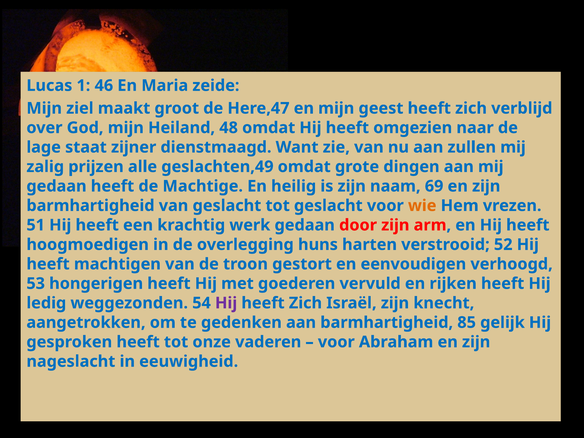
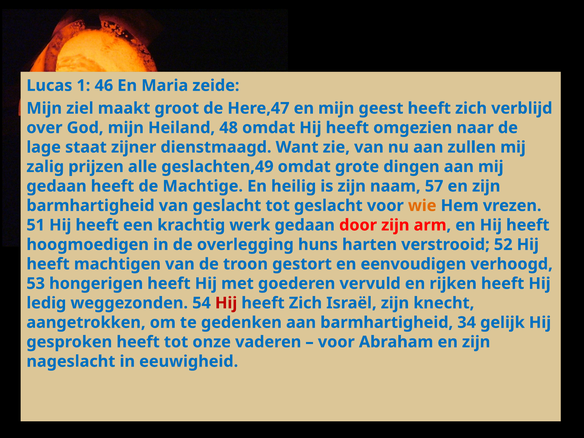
69: 69 -> 57 (434, 186)
Hij colour: purple -> red (226, 303)
85: 85 -> 34 (467, 322)
